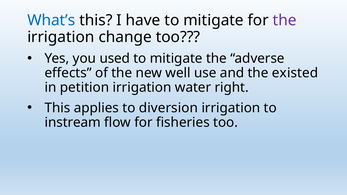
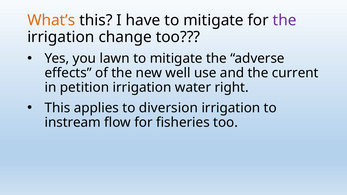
What’s colour: blue -> orange (51, 20)
used: used -> lawn (115, 58)
existed: existed -> current (295, 73)
